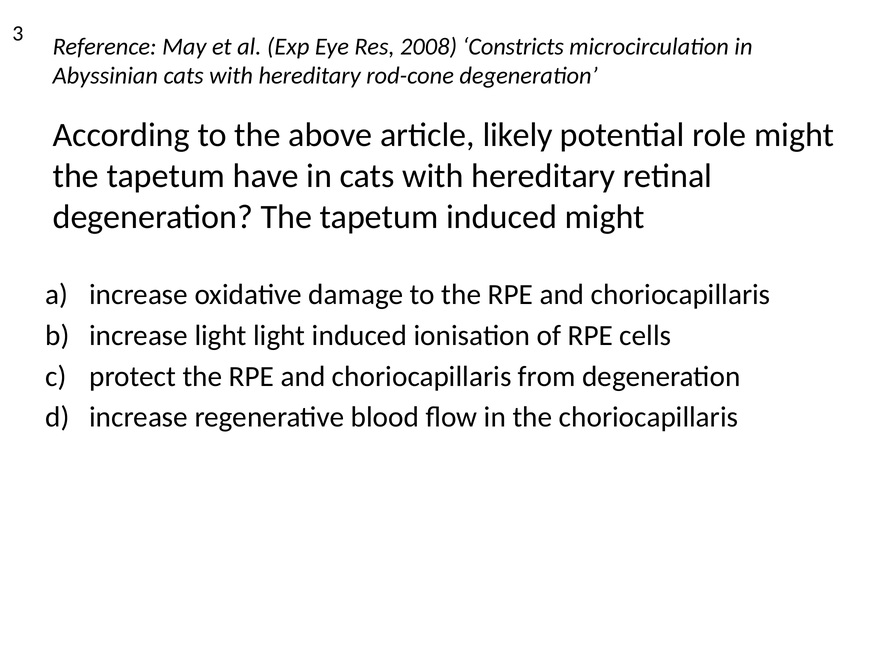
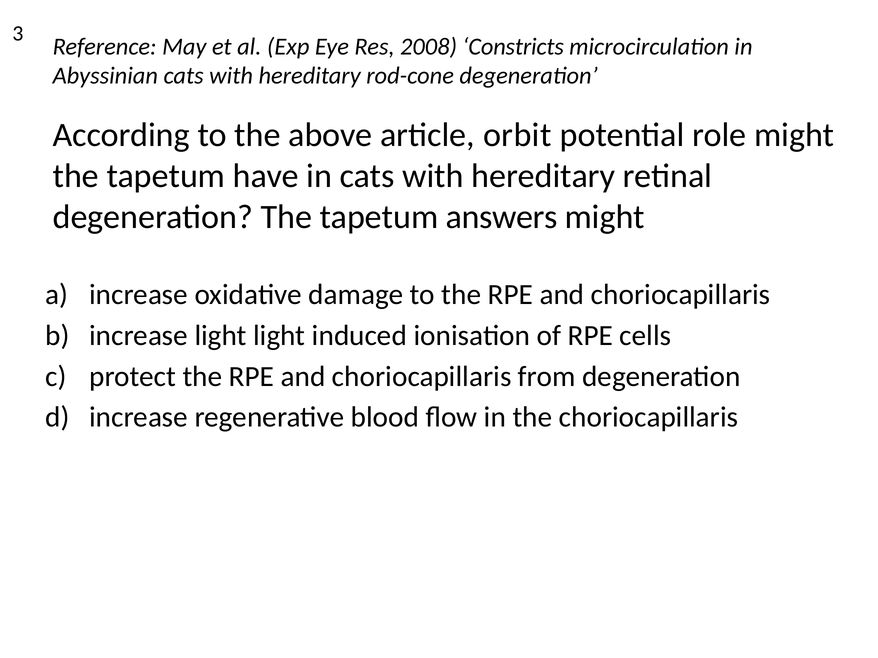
likely: likely -> orbit (517, 135)
tapetum induced: induced -> answers (502, 217)
